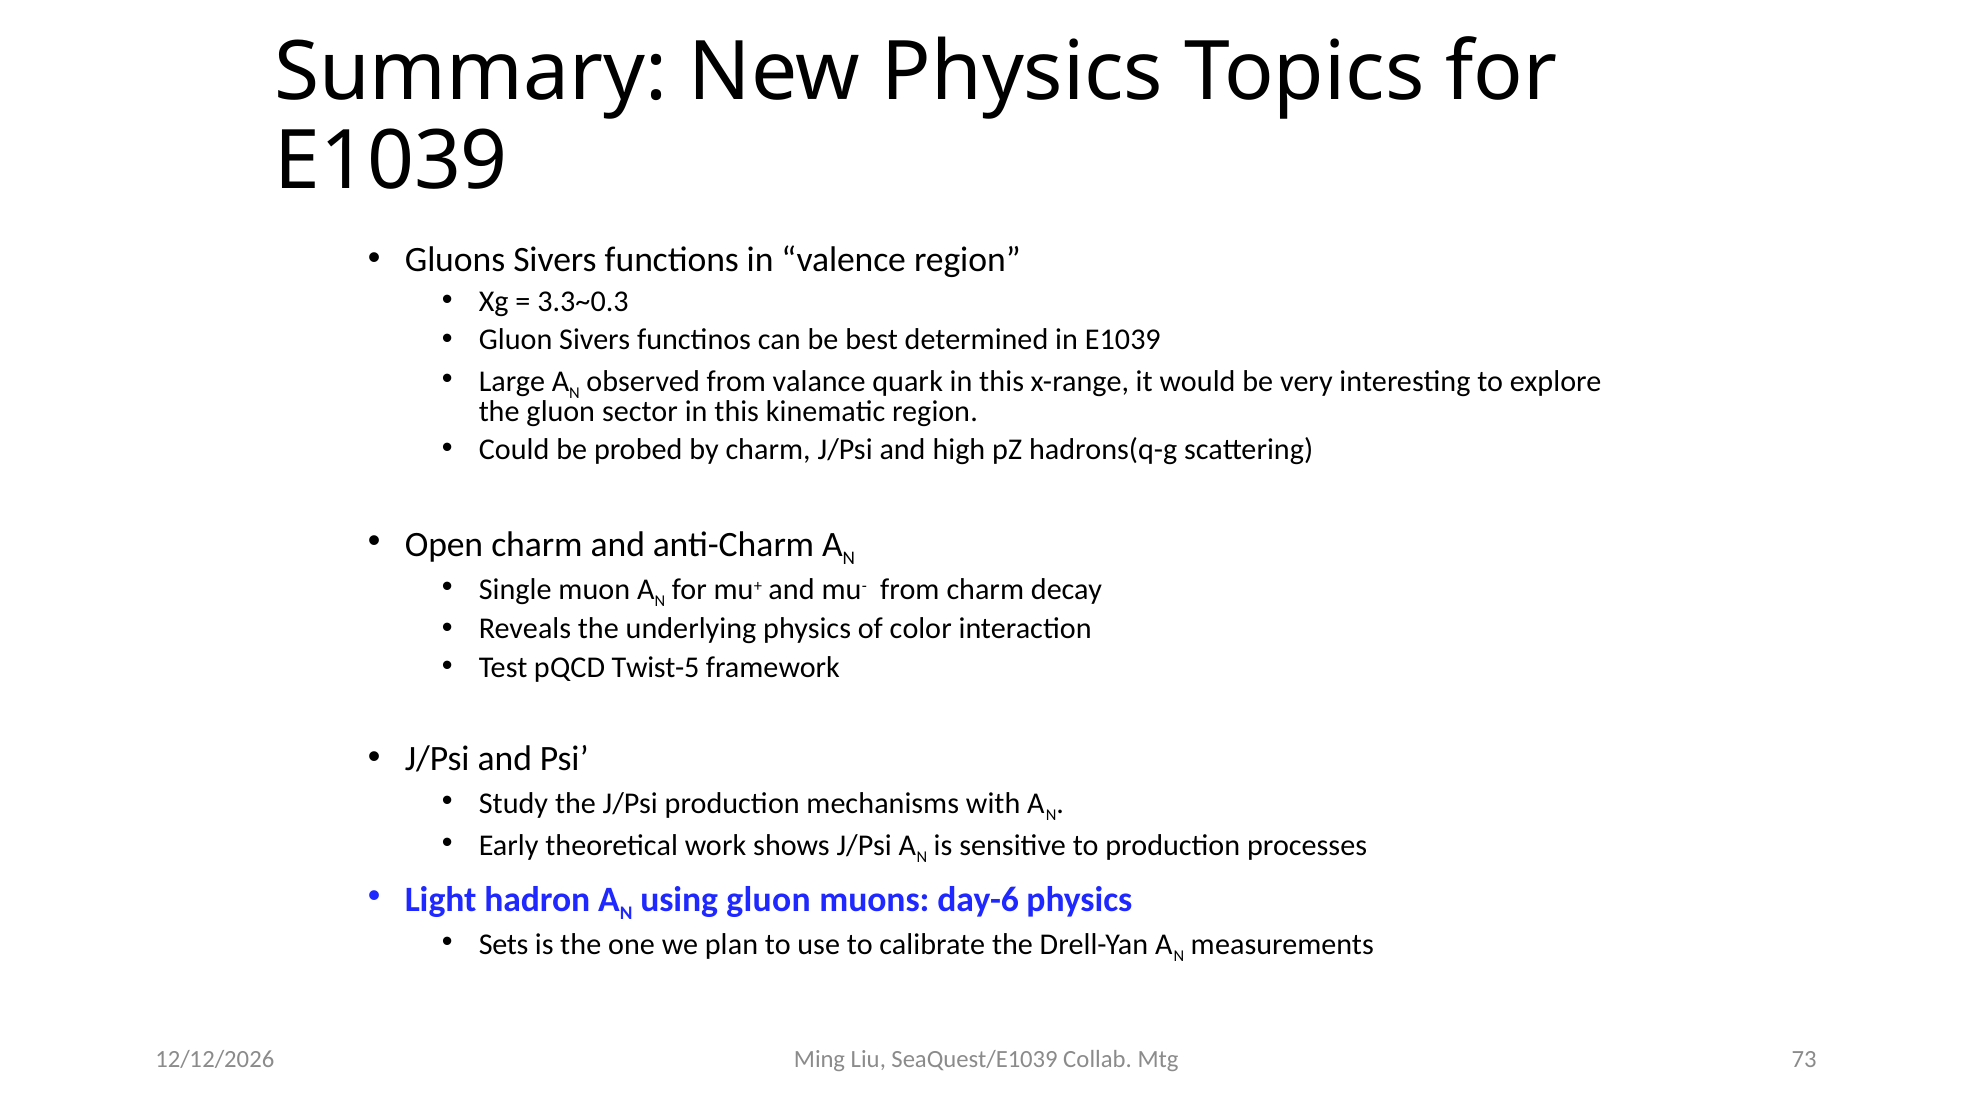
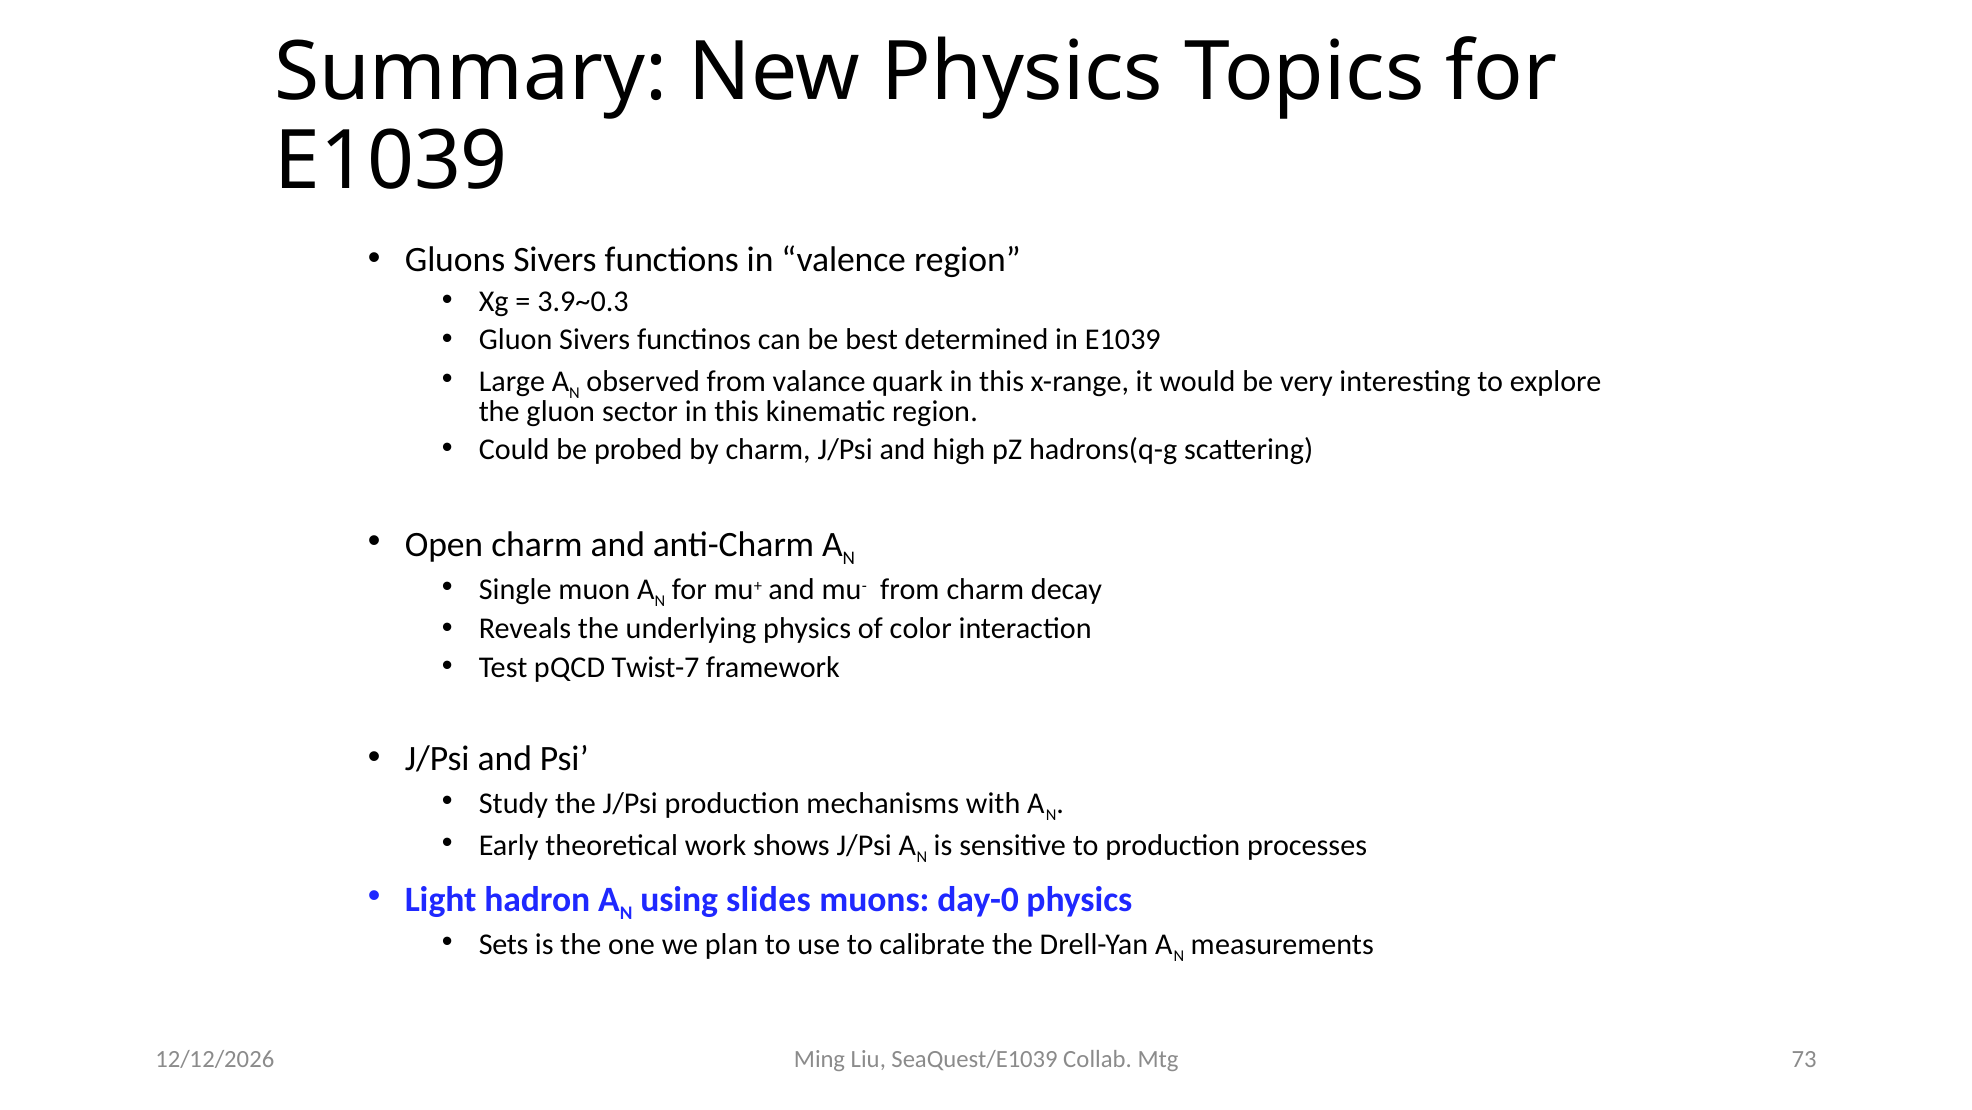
3.3~0.3: 3.3~0.3 -> 3.9~0.3 (583, 301)
Twist-5: Twist-5 -> Twist-7 (656, 667)
using gluon: gluon -> slides (769, 899)
day-6: day-6 -> day-0 (978, 899)
